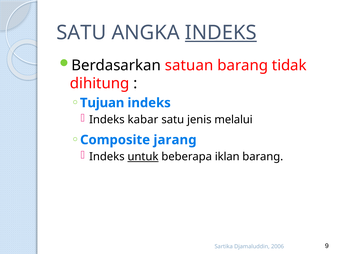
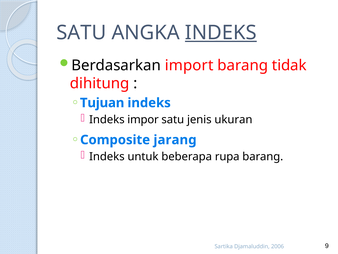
satuan: satuan -> import (189, 65)
kabar: kabar -> impor (143, 119)
melalui: melalui -> ukuran (233, 119)
untuk underline: present -> none (143, 156)
iklan: iklan -> rupa (227, 156)
